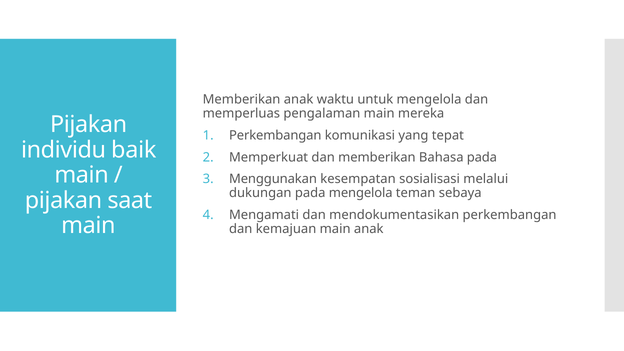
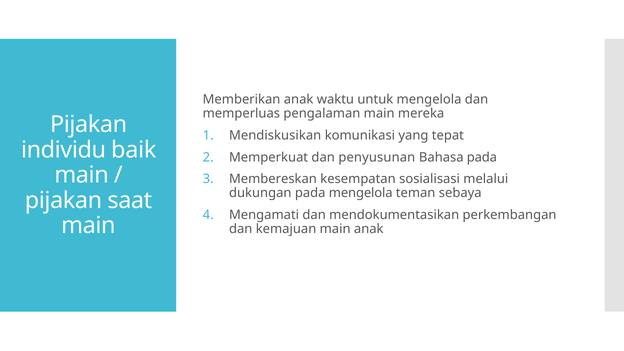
Perkembangan: Perkembangan -> Mendiskusikan (275, 135)
dan memberikan: memberikan -> penyusunan (377, 157)
Menggunakan: Menggunakan -> Membereskan (273, 179)
